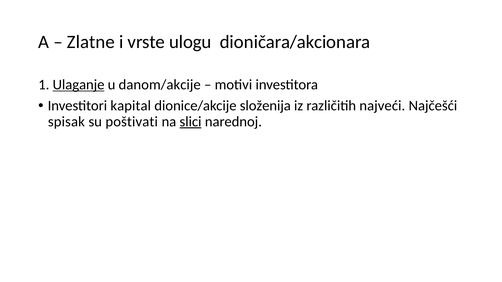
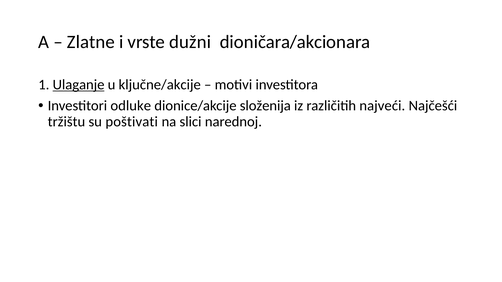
ulogu: ulogu -> dužni (190, 42)
danom/akcije: danom/akcije -> ključne/akcije (160, 85)
kapital: kapital -> odluke (131, 106)
spisak: spisak -> tržištu (66, 122)
slici underline: present -> none (191, 122)
